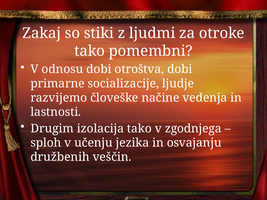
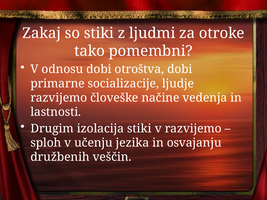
izolacija tako: tako -> stiki (139, 129)
v zgodnjega: zgodnjega -> razvijemo (193, 129)
